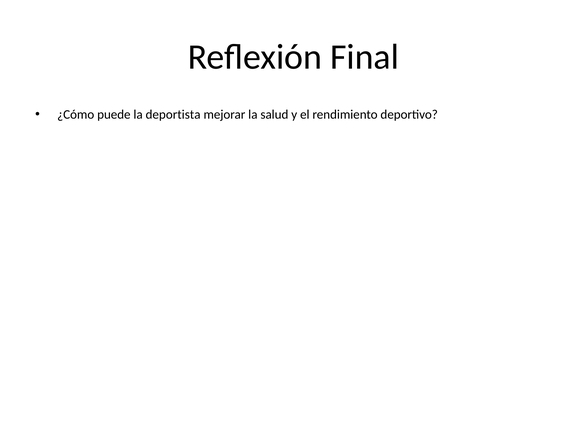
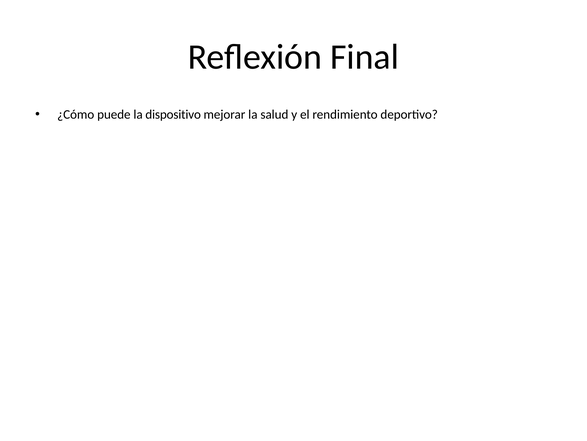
deportista: deportista -> dispositivo (173, 114)
